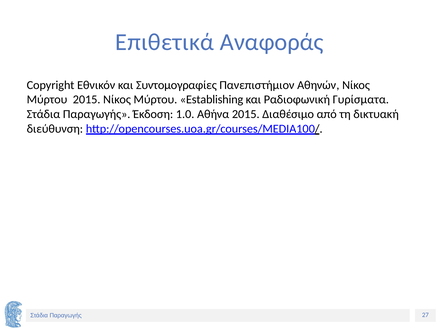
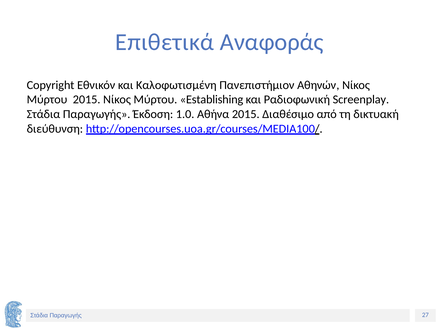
Συντομογραφίες: Συντομογραφίες -> Καλοφωτισμένη (176, 85)
Γυρίσματα: Γυρίσματα -> Screenplay (361, 100)
